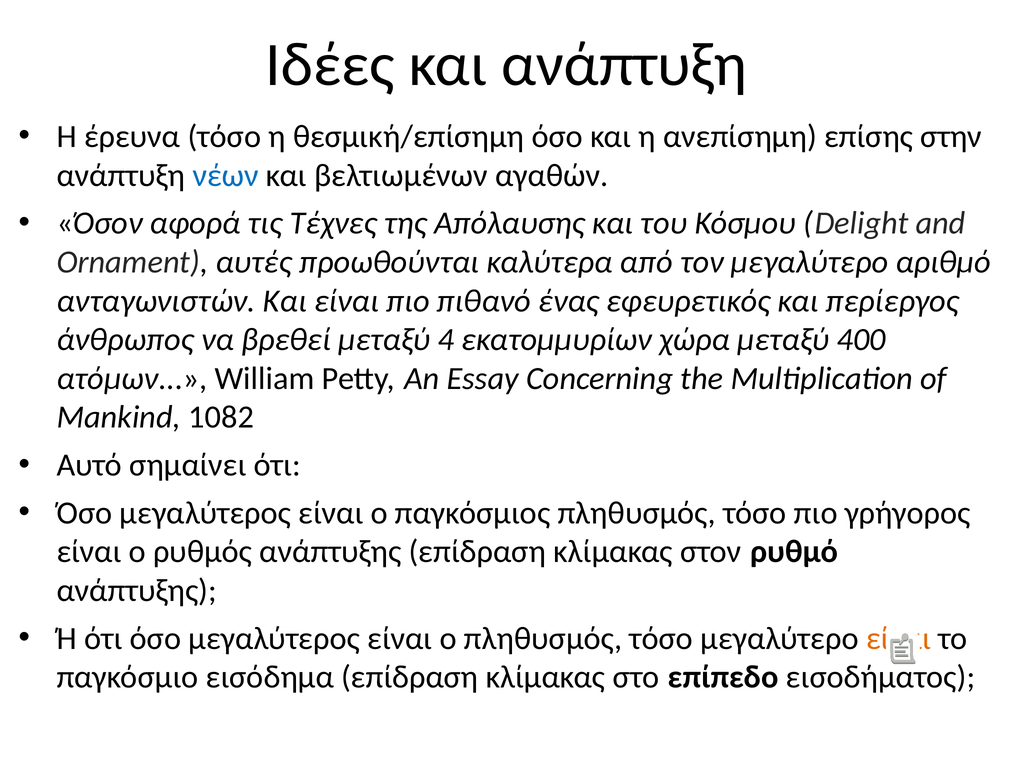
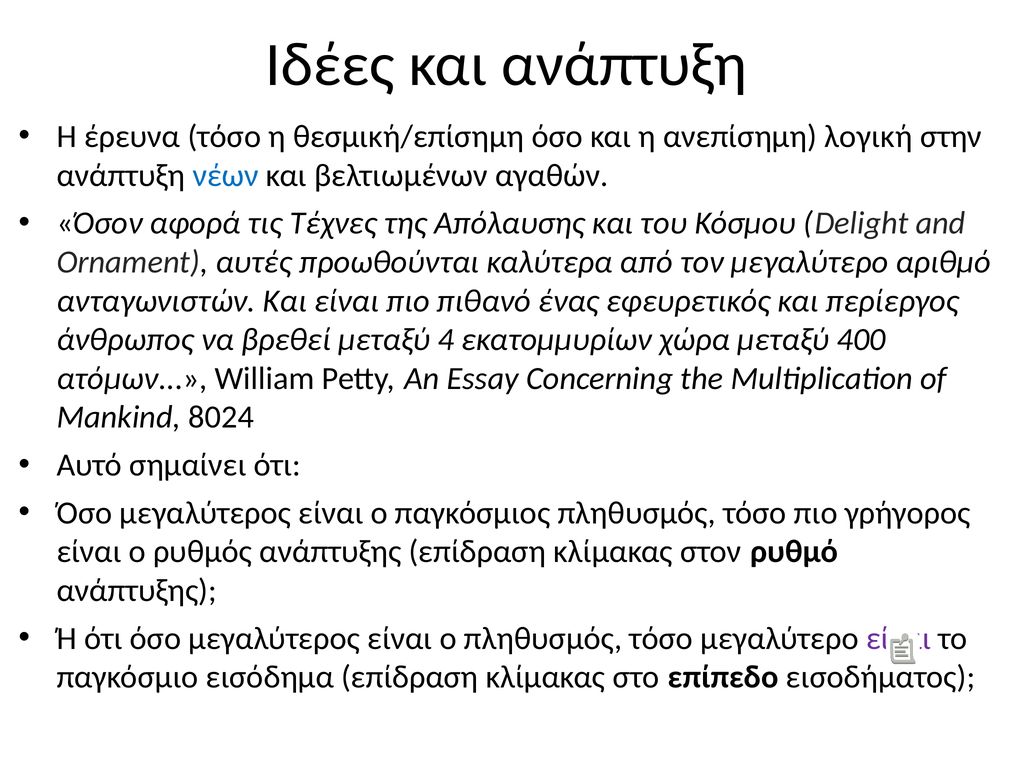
επίσης: επίσης -> λογική (868, 136)
1082: 1082 -> 8024 (221, 417)
είναι colour: orange -> purple (898, 638)
